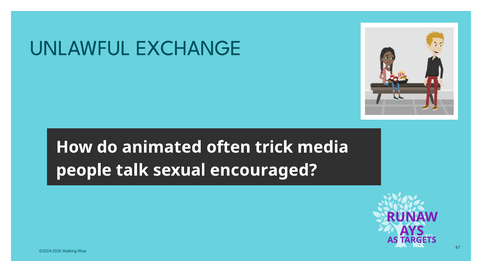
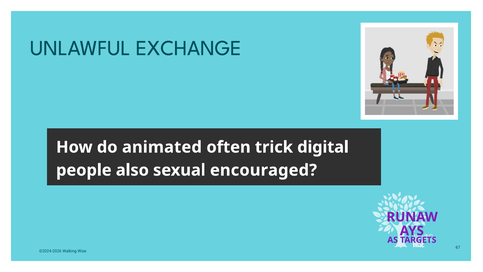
media: media -> digital (323, 147)
talk: talk -> also (132, 170)
